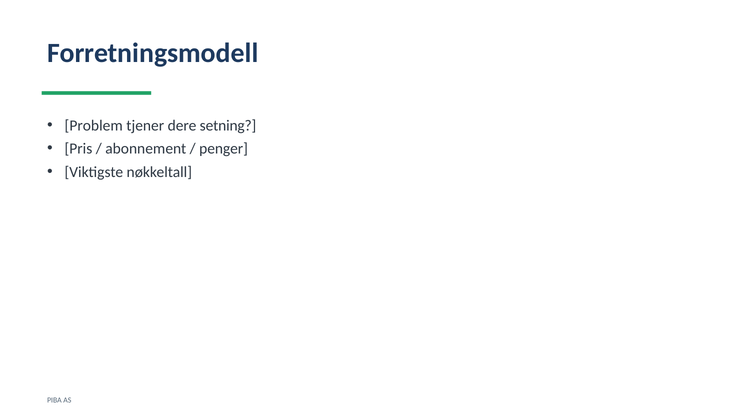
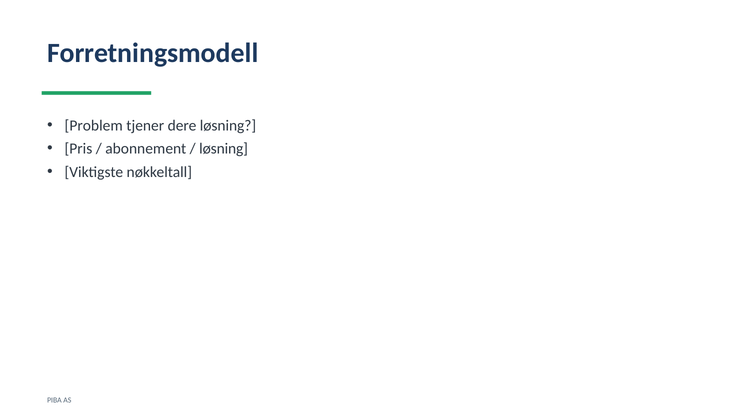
dere setning: setning -> løsning (228, 126)
penger: penger -> løsning (224, 149)
